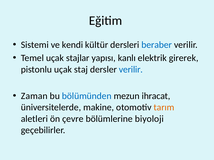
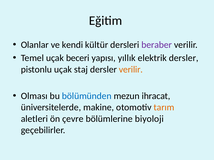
Sistemi: Sistemi -> Olanlar (35, 45)
beraber colour: blue -> purple (157, 45)
stajlar: stajlar -> beceri (78, 58)
kanlı: kanlı -> yıllık (127, 58)
elektrik girerek: girerek -> dersler (184, 58)
verilir colour: blue -> orange (131, 70)
Zaman: Zaman -> Olması (34, 96)
